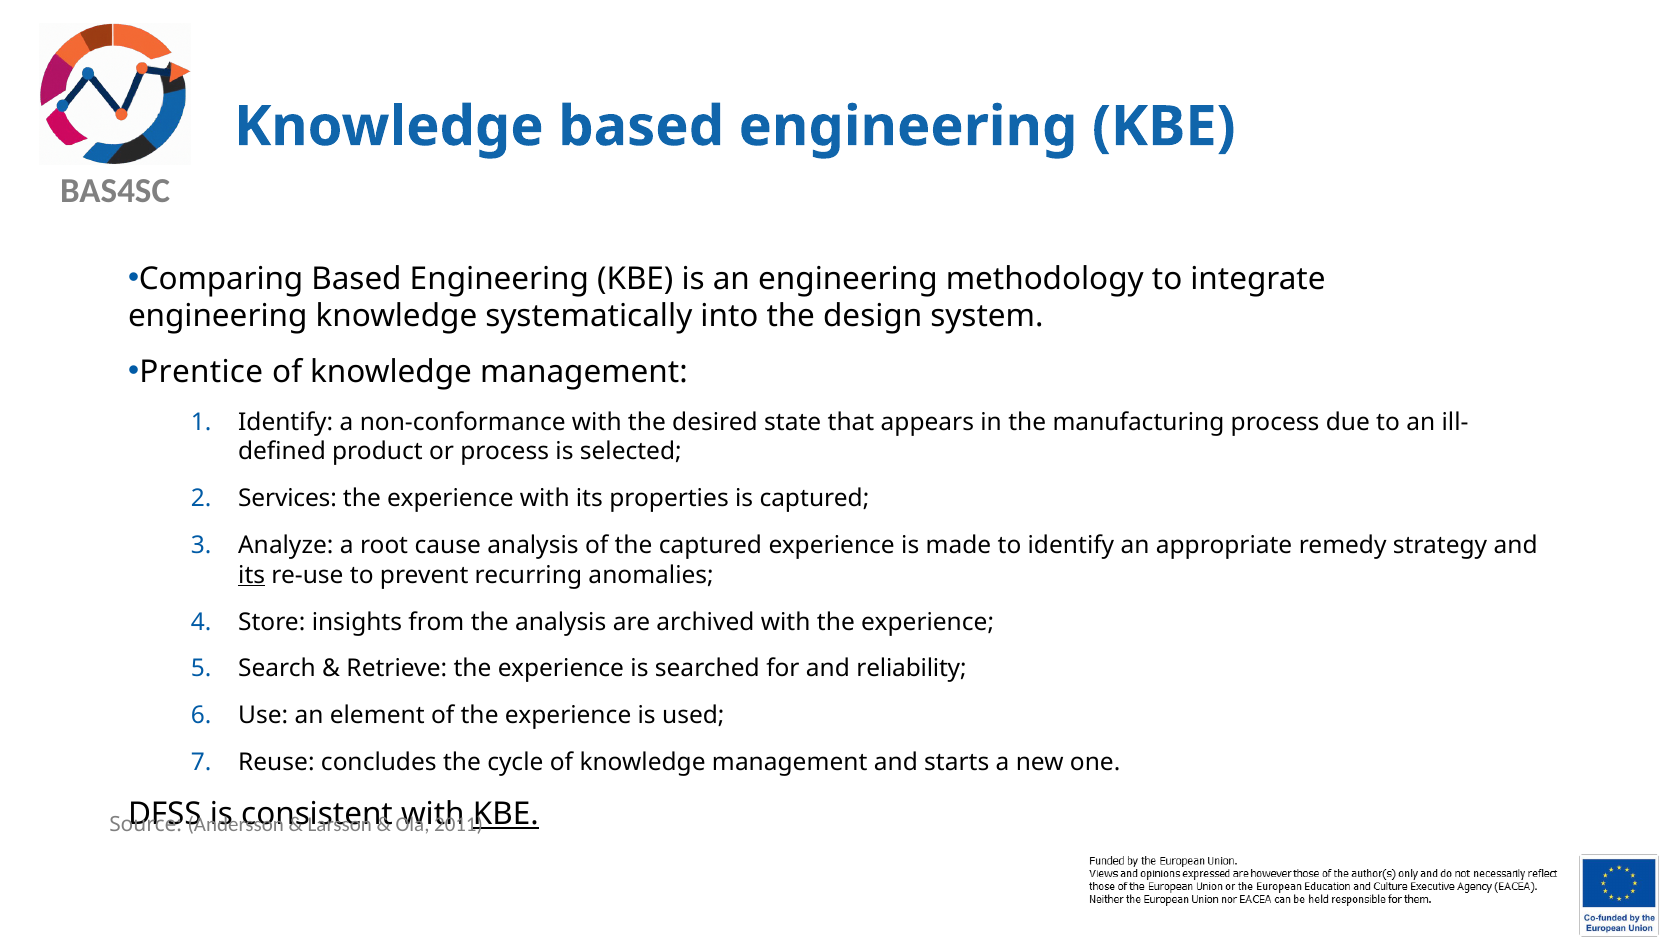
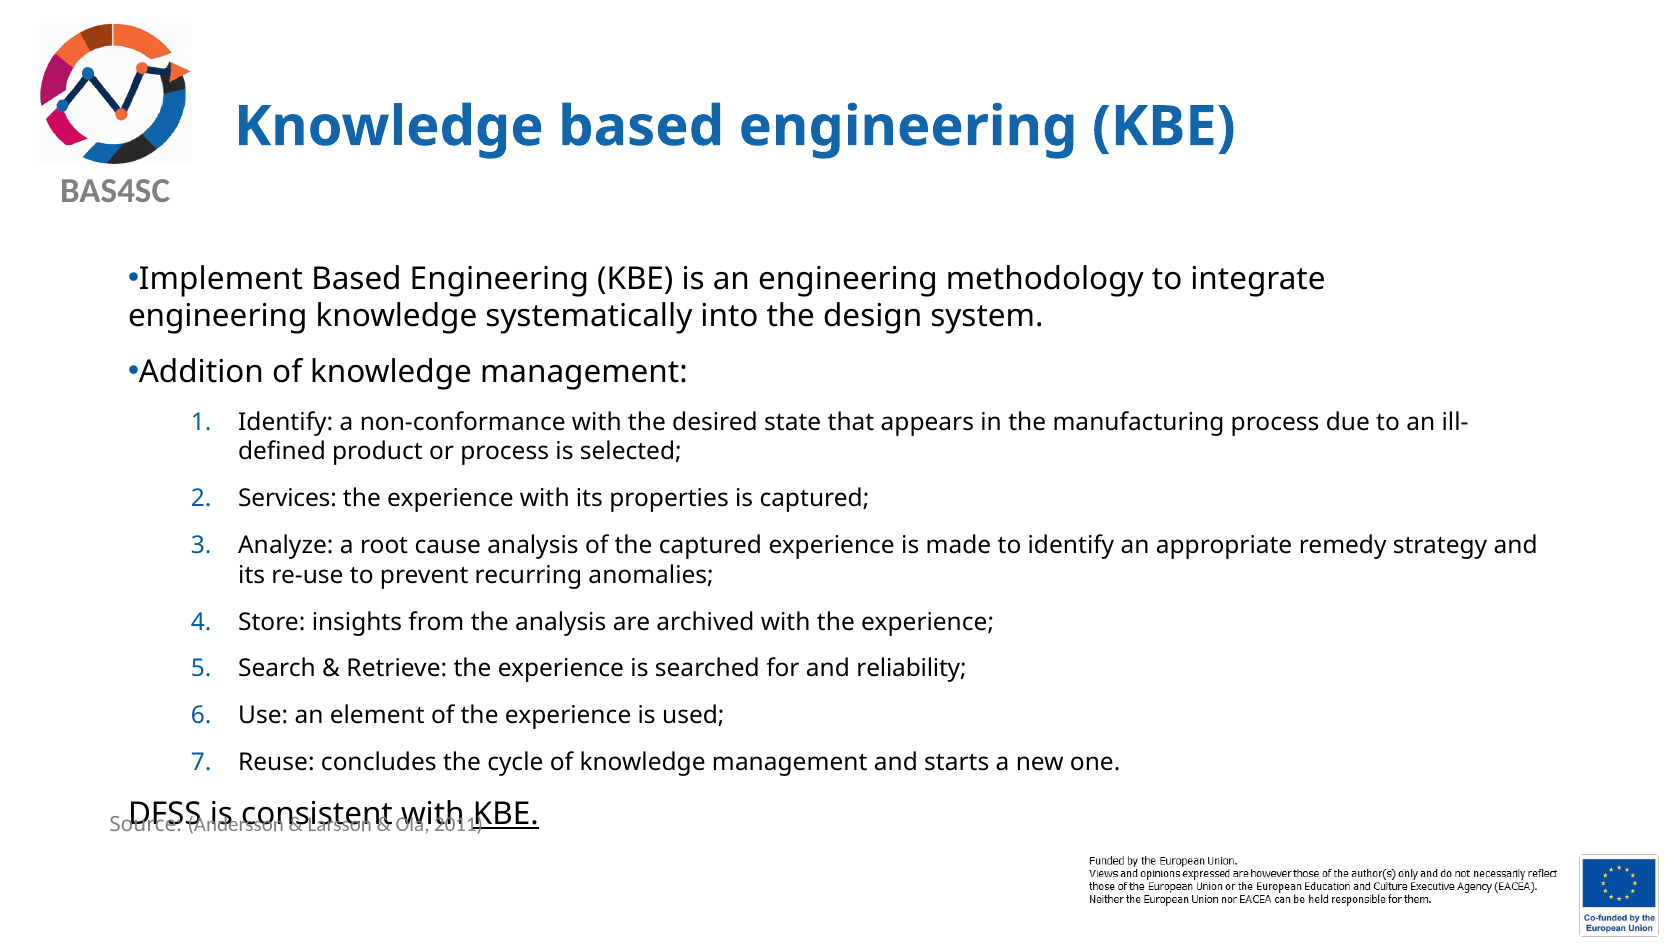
Comparing: Comparing -> Implement (221, 279)
Prentice: Prentice -> Addition (201, 372)
its underline: present -> none (252, 575)
